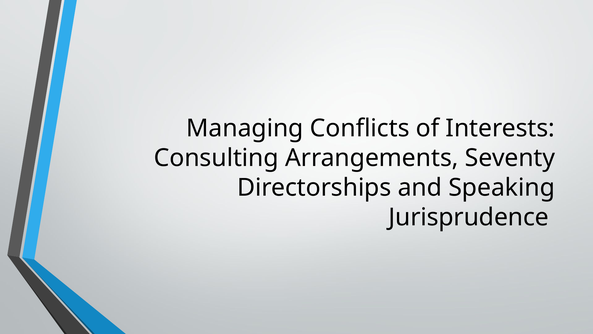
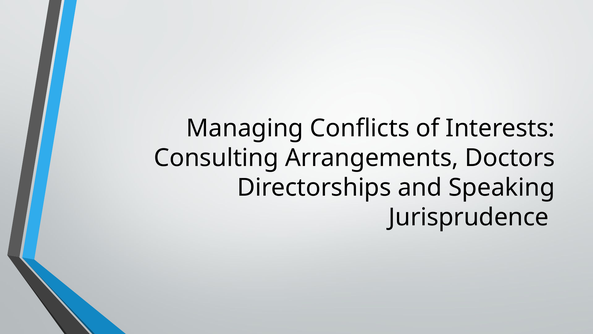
Seventy: Seventy -> Doctors (510, 158)
